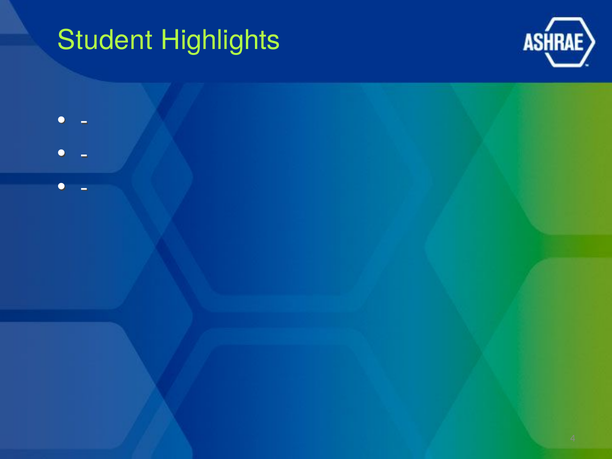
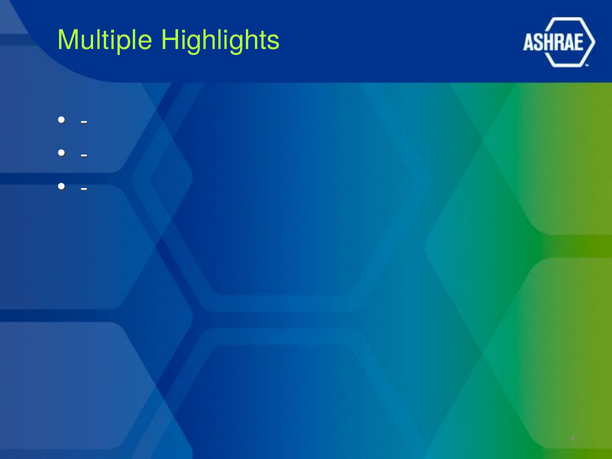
Student: Student -> Multiple (105, 40)
